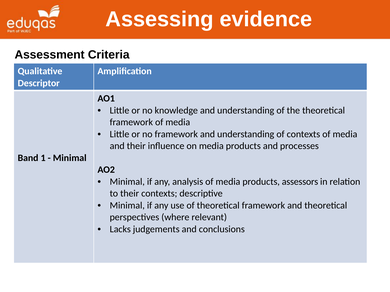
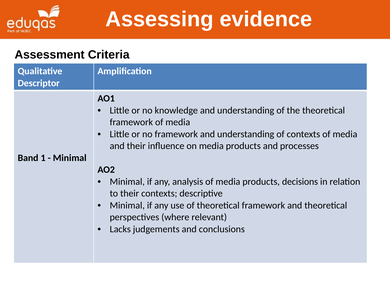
assessors: assessors -> decisions (300, 182)
